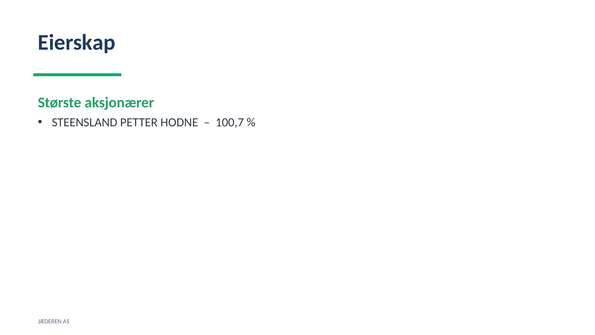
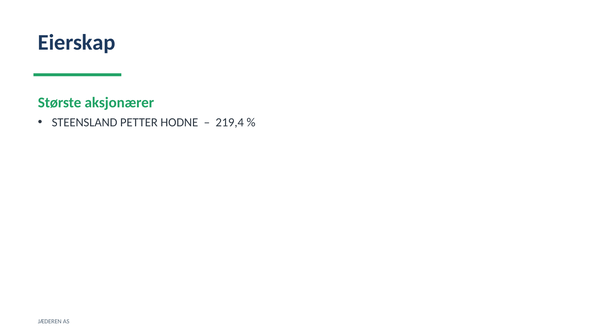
100,7: 100,7 -> 219,4 (230, 122)
